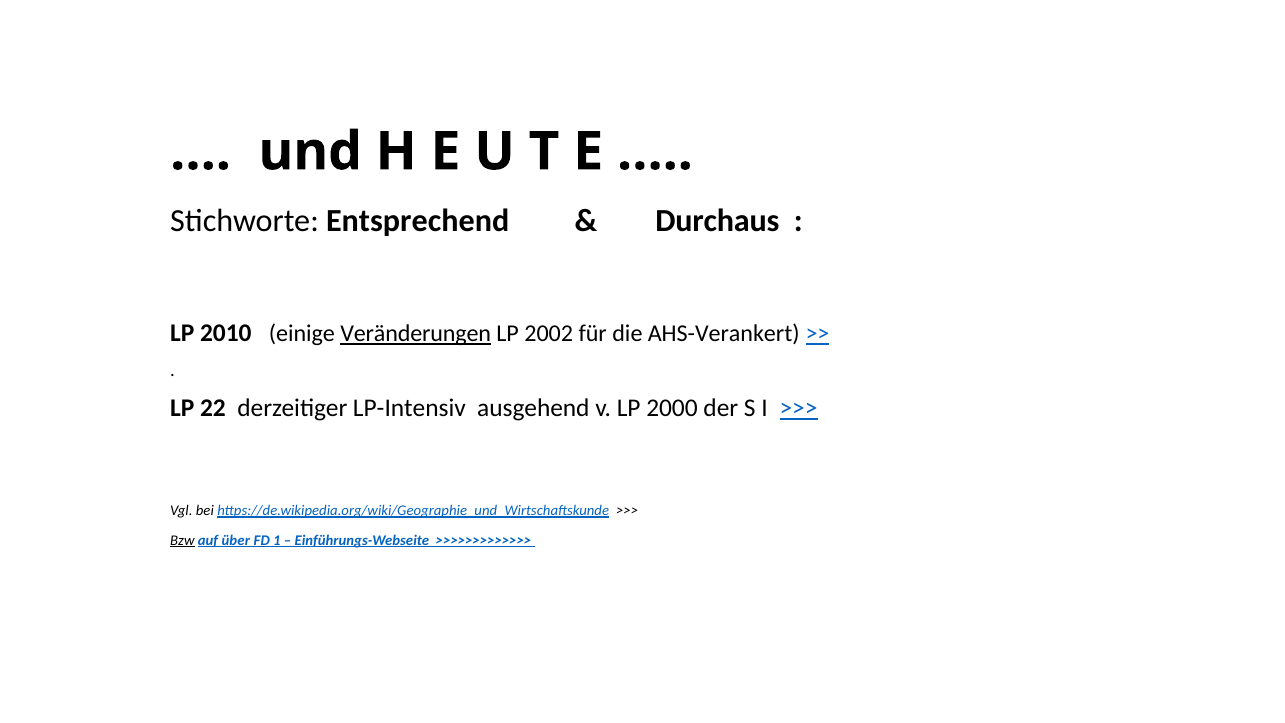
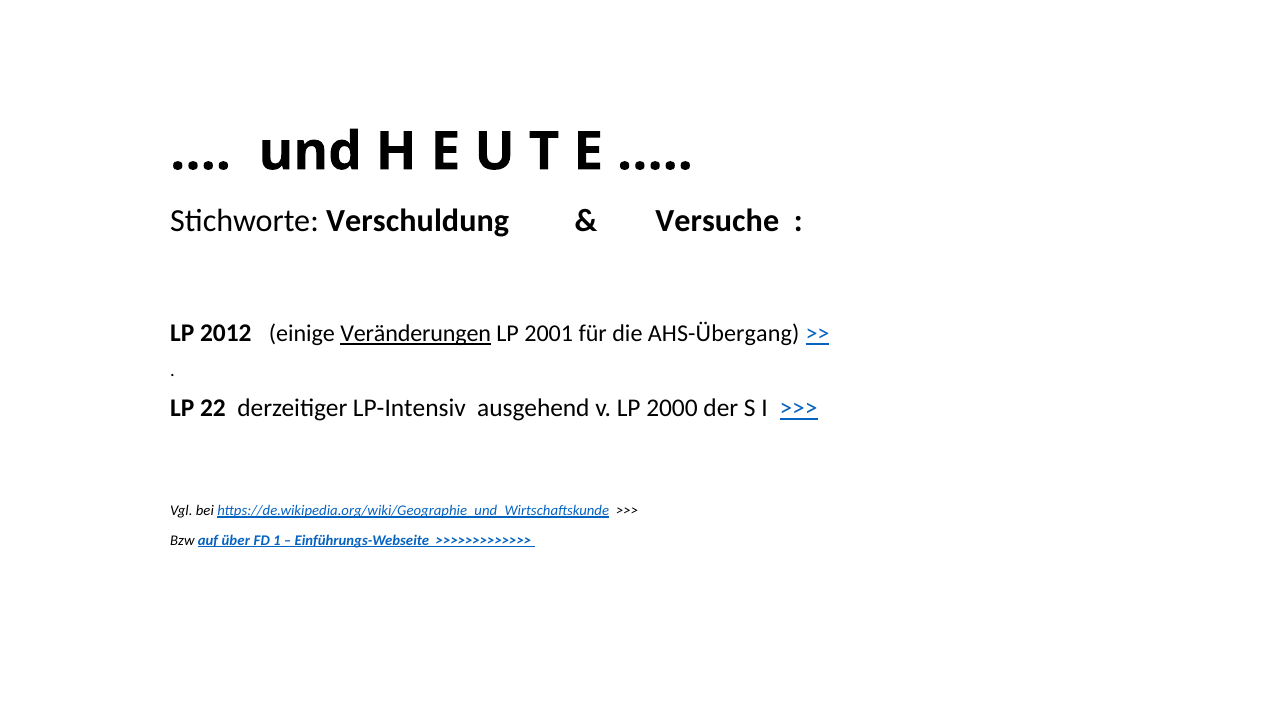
Entsprechend: Entsprechend -> Verschuldung (418, 221)
Durchaus: Durchaus -> Versuche (717, 221)
2010: 2010 -> 2012 (226, 333)
2002: 2002 -> 2001 (549, 333)
AHS-Verankert: AHS-Verankert -> AHS-Übergang (724, 333)
Bzw underline: present -> none (182, 540)
